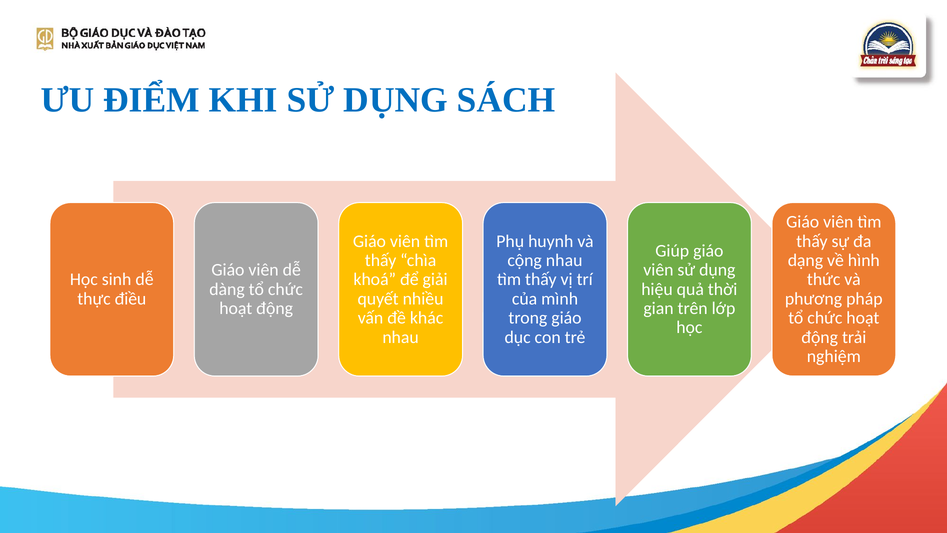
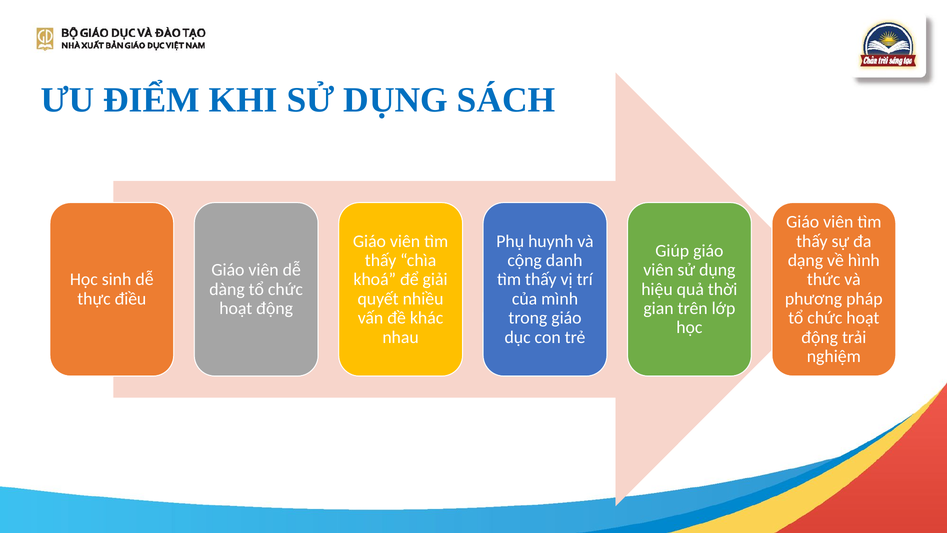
cộng nhau: nhau -> danh (564, 260)
